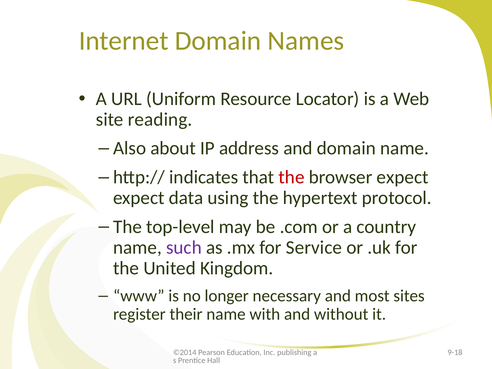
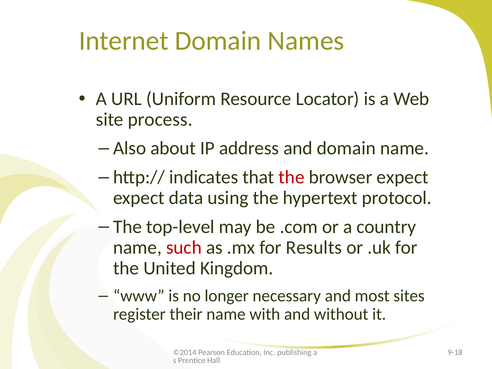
reading: reading -> process (160, 119)
such colour: purple -> red (184, 247)
Service: Service -> Results (314, 247)
